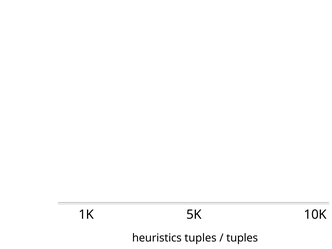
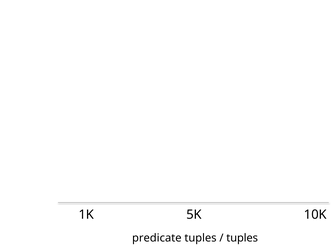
heuristics: heuristics -> predicate (157, 238)
